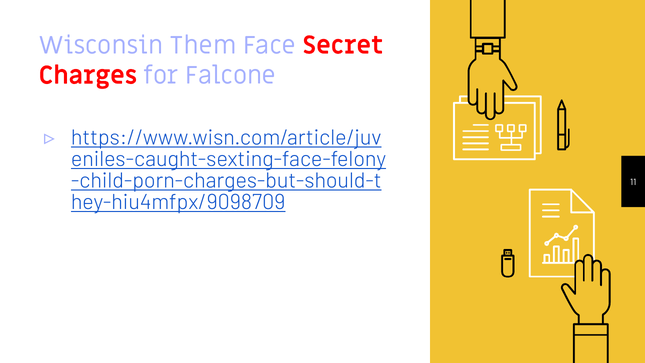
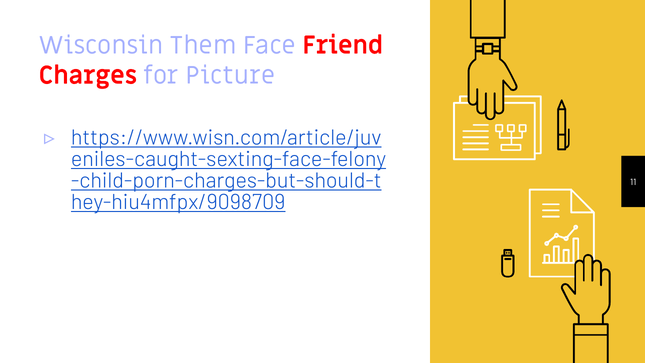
Secret: Secret -> Friend (343, 45)
Falcone: Falcone -> Picture (230, 75)
